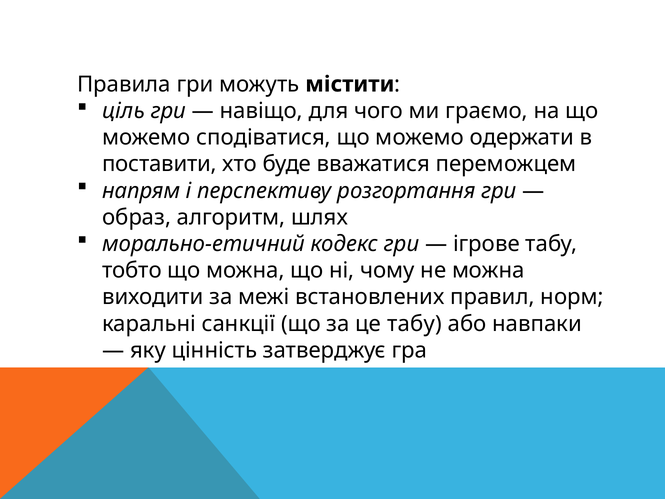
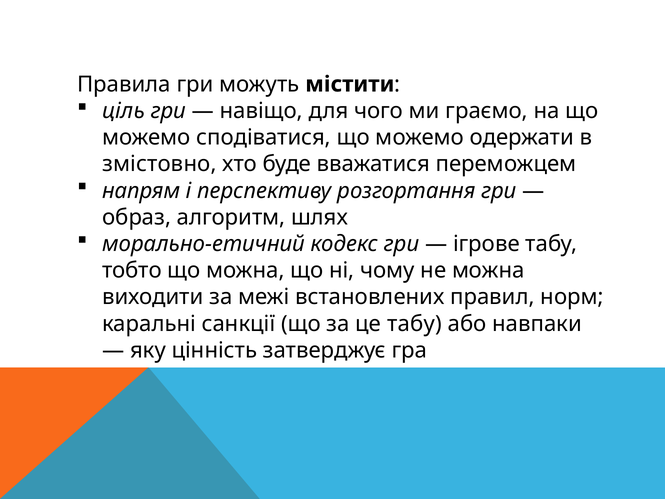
поставити: поставити -> змістовно (159, 164)
